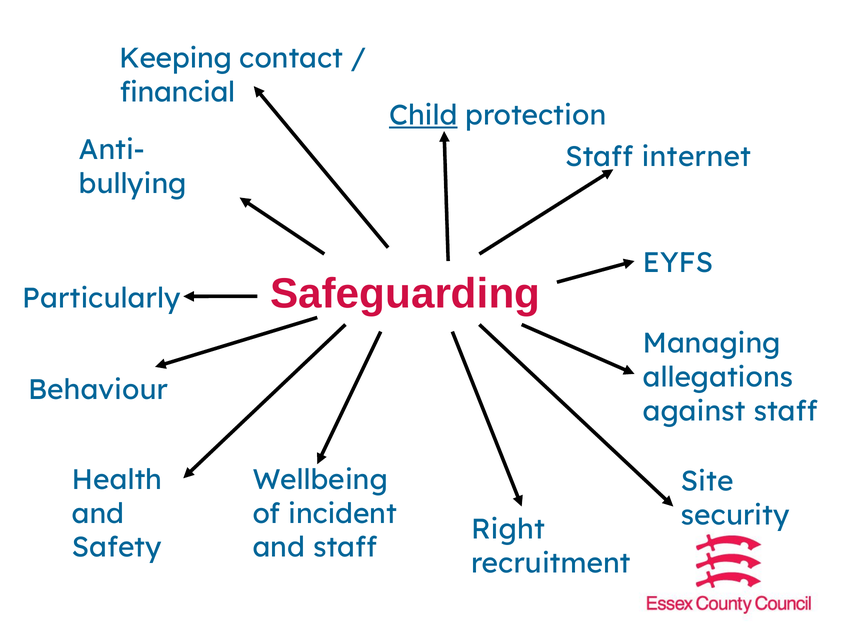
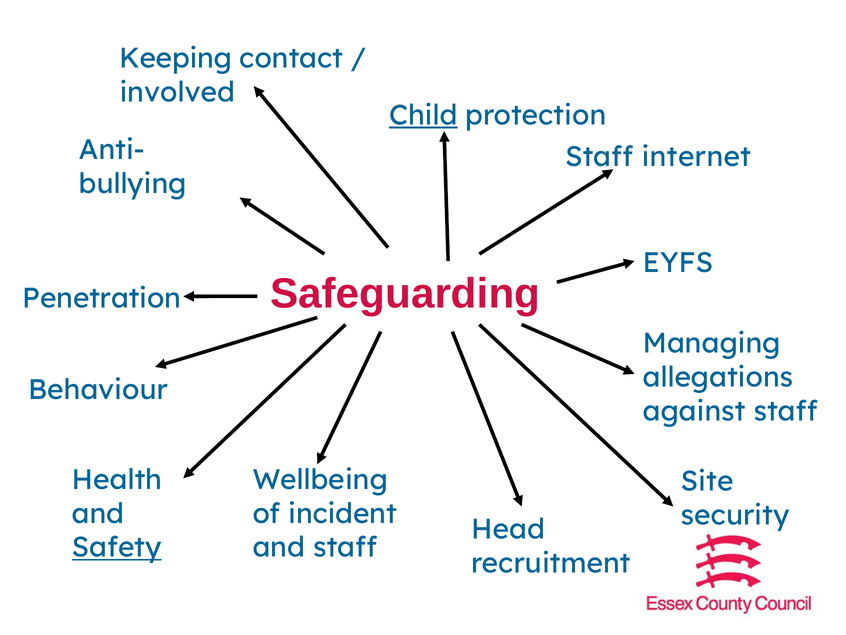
financial: financial -> involved (177, 92)
Particularly: Particularly -> Penetration (102, 298)
Right: Right -> Head (508, 529)
Safety underline: none -> present (117, 547)
